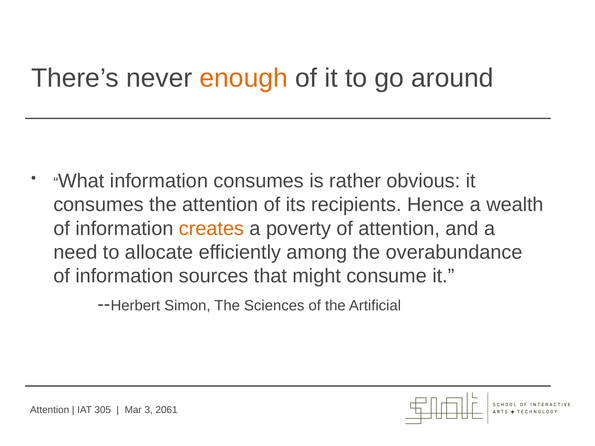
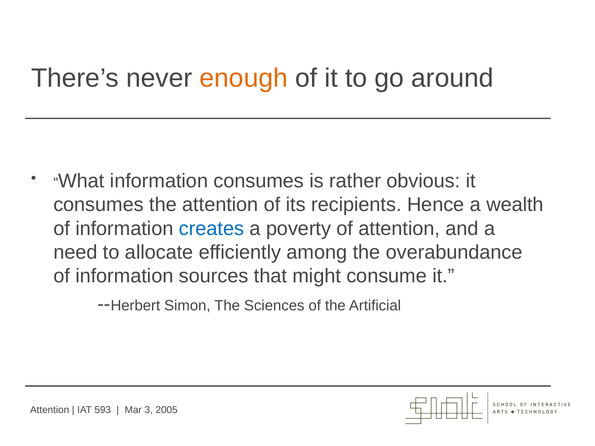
creates colour: orange -> blue (211, 229)
305: 305 -> 593 (103, 410)
2061: 2061 -> 2005 (167, 410)
